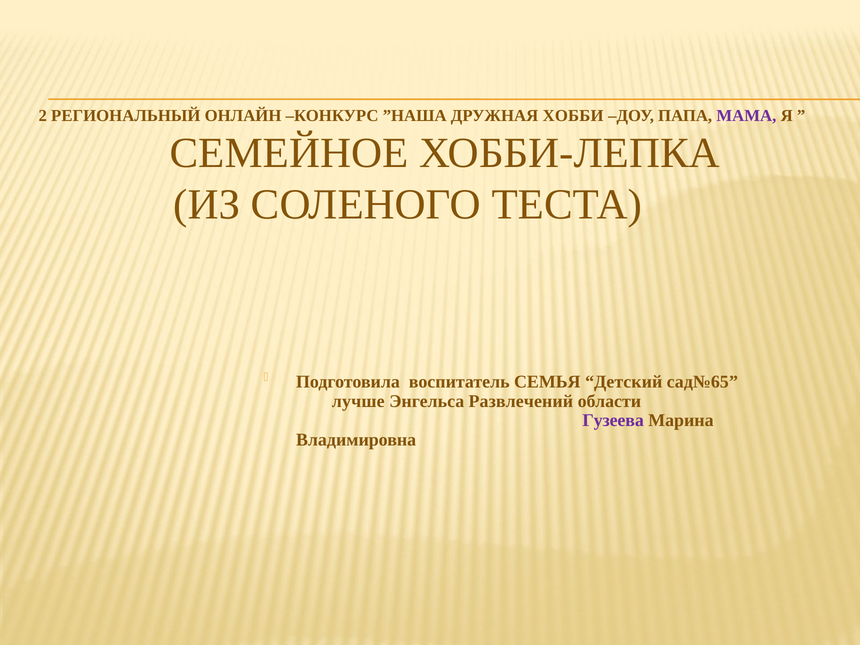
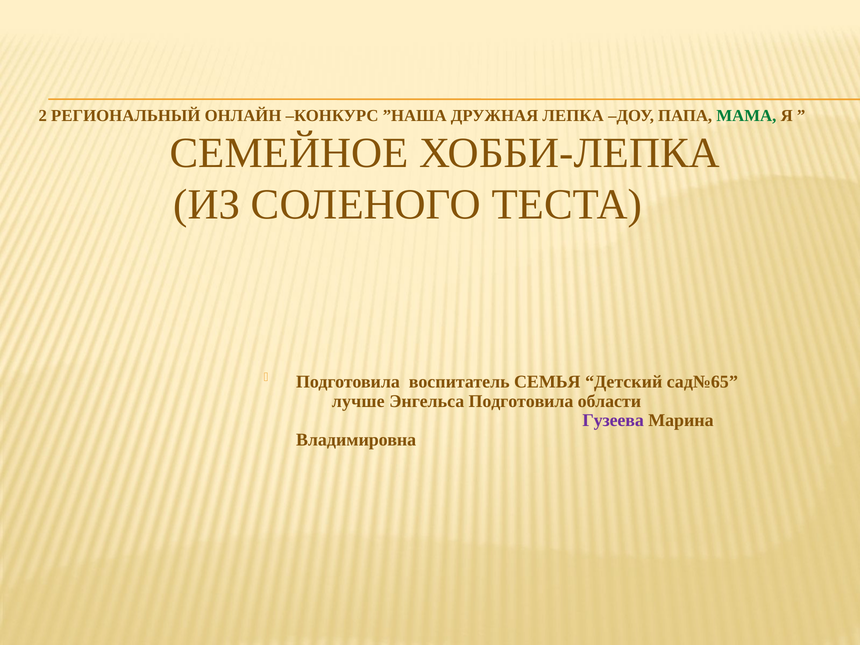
ХОББИ: ХОББИ -> ЛЕПКА (573, 116)
МАМА colour: purple -> green (746, 116)
Энгельса Развлечений: Развлечений -> Подготовила (521, 401)
